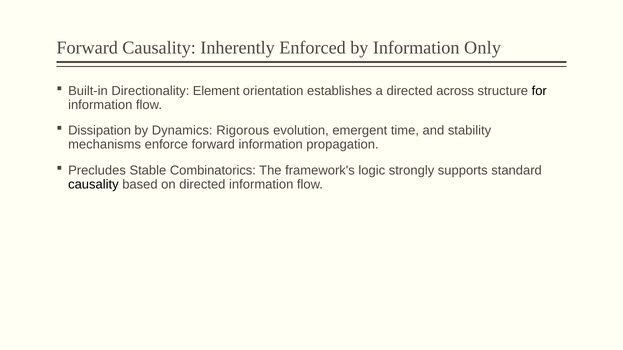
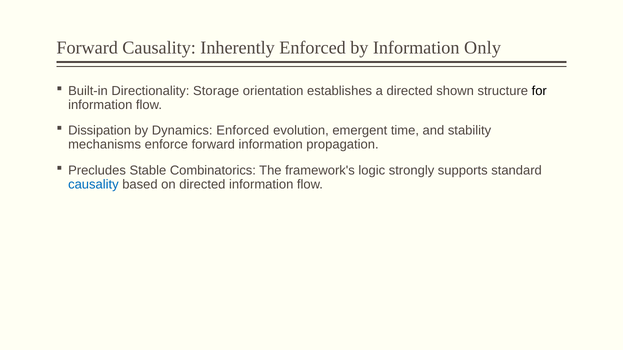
Element: Element -> Storage (216, 91)
across: across -> shown (455, 91)
Dynamics Rigorous: Rigorous -> Enforced (243, 131)
causality colour: black -> blue (93, 184)
